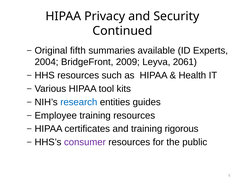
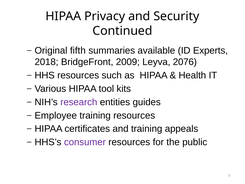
2004: 2004 -> 2018 (47, 62)
2061: 2061 -> 2076 (185, 62)
research colour: blue -> purple (79, 102)
rigorous: rigorous -> appeals (182, 129)
